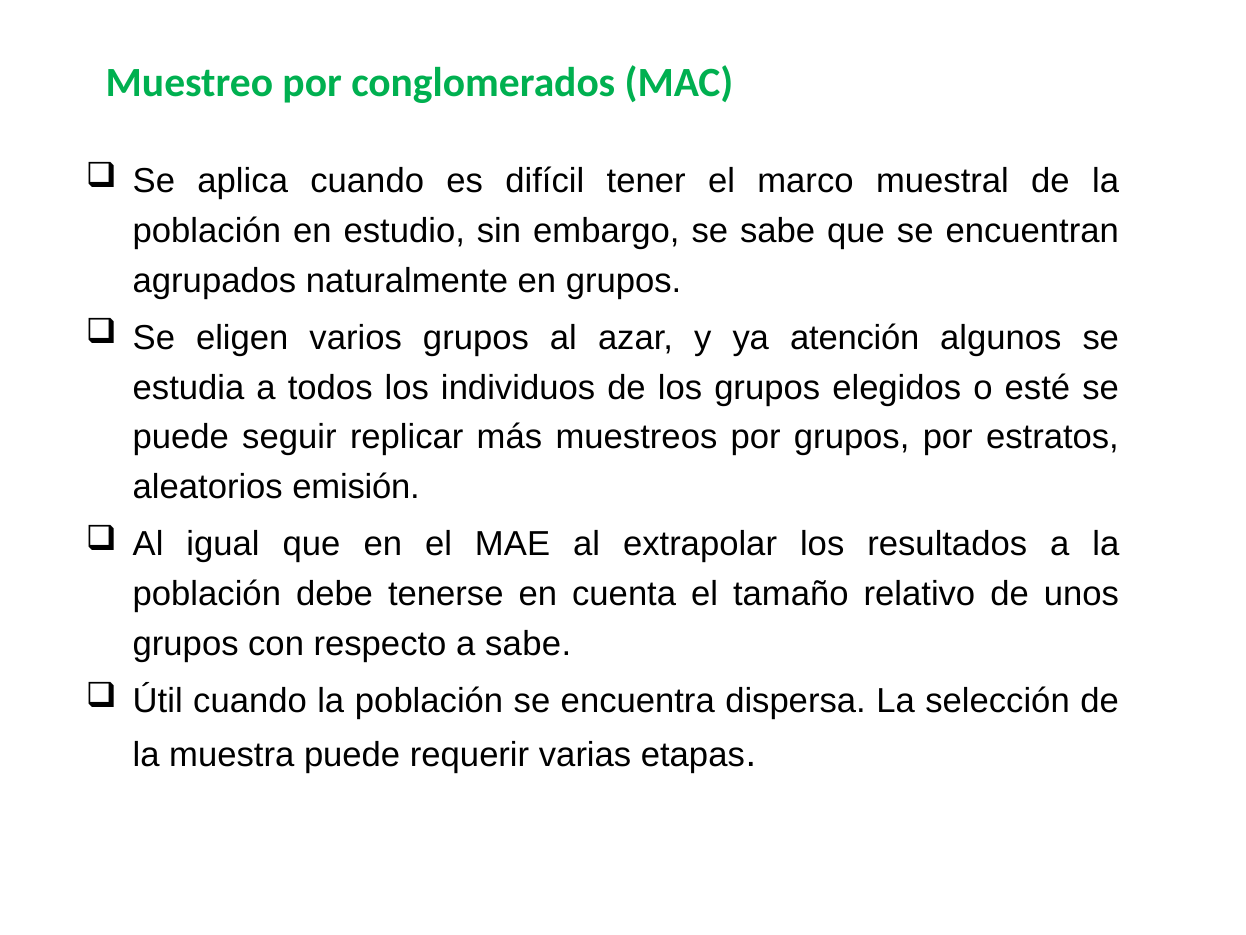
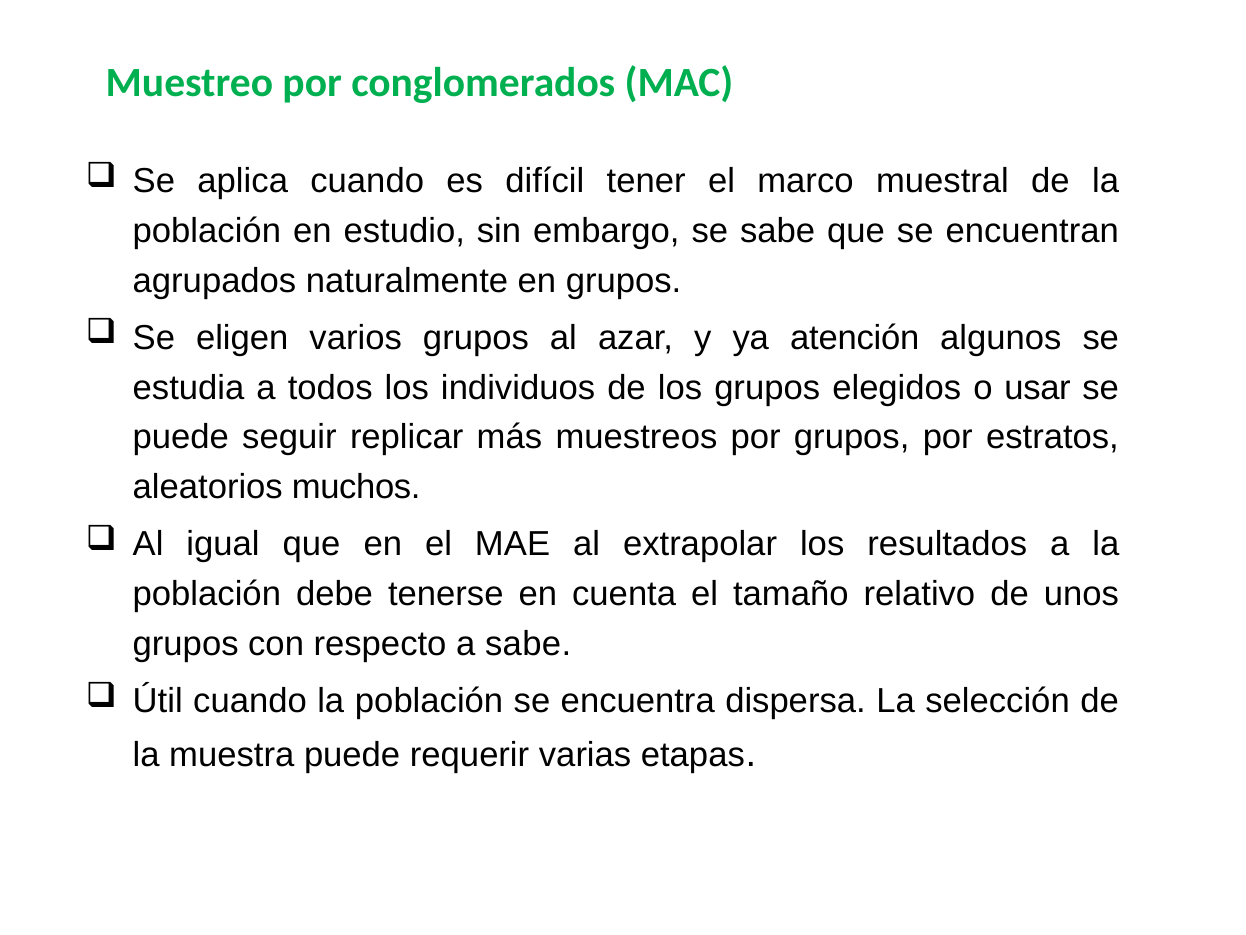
esté: esté -> usar (1038, 387)
emisión: emisión -> muchos (356, 487)
